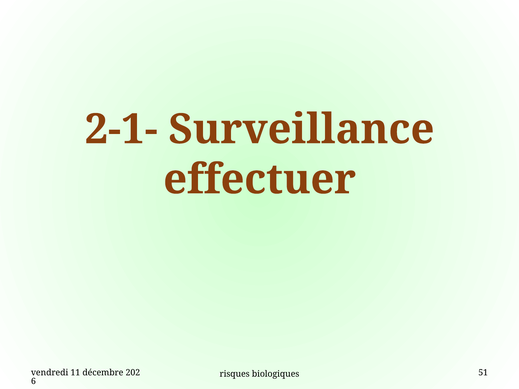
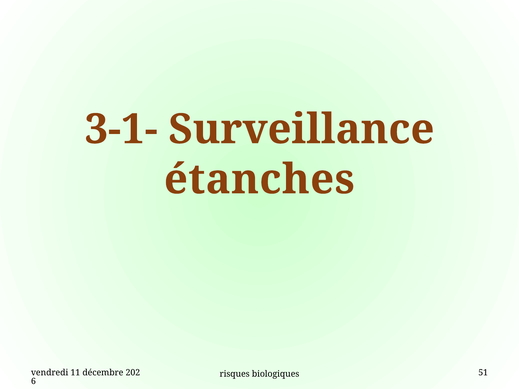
2-1-: 2-1- -> 3-1- (121, 129)
effectuer: effectuer -> étanches (259, 180)
